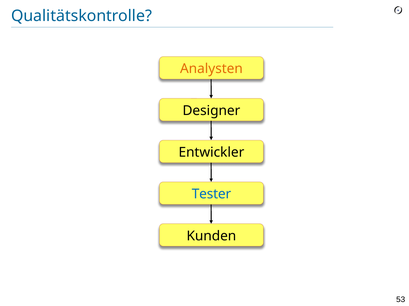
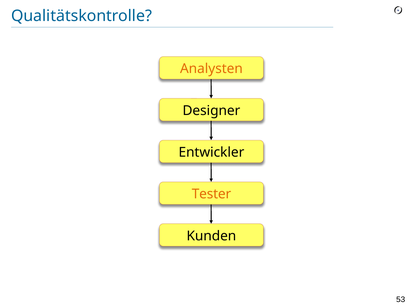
Tester colour: blue -> orange (211, 195)
